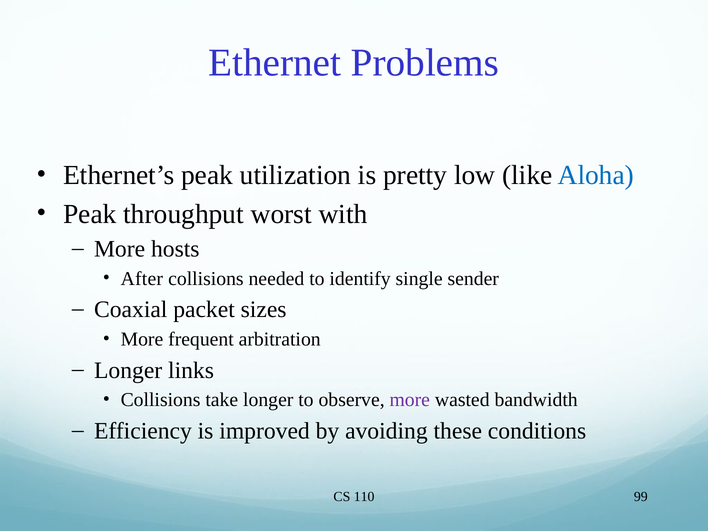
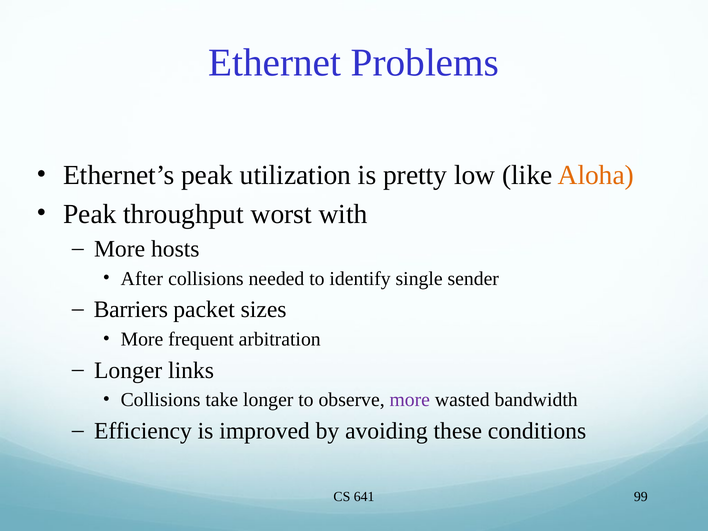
Aloha colour: blue -> orange (596, 175)
Coaxial: Coaxial -> Barriers (131, 310)
110: 110 -> 641 (364, 497)
